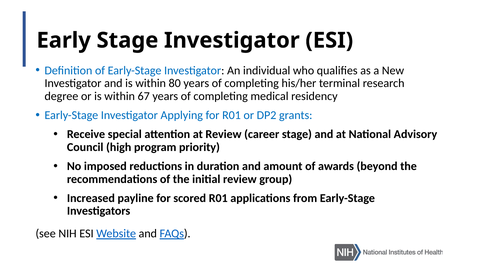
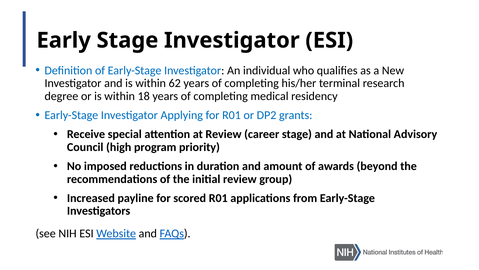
80: 80 -> 62 (175, 83)
within 67: 67 -> 18 (144, 96)
